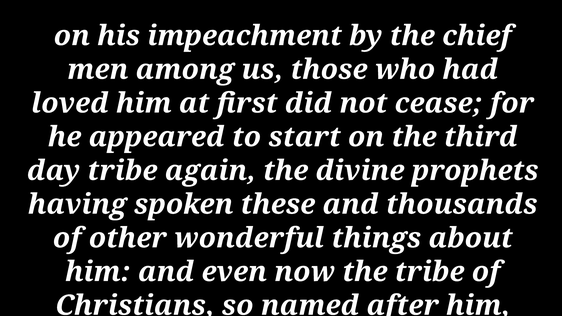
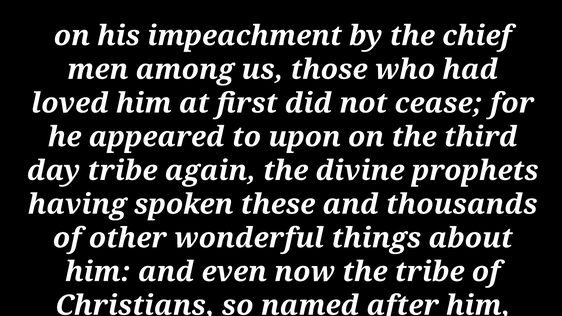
start: start -> upon (305, 137)
